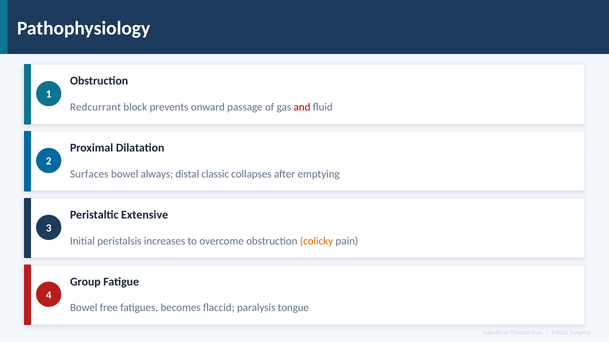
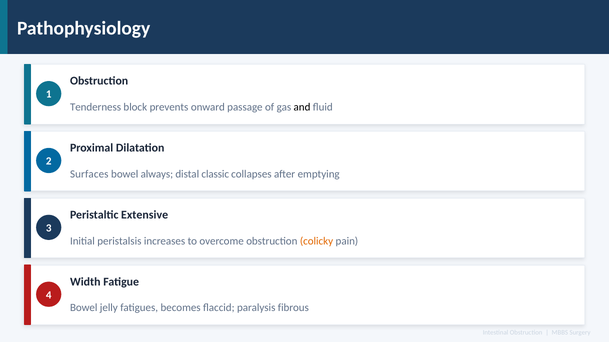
Redcurrant: Redcurrant -> Tenderness (96, 107)
and colour: red -> black (302, 107)
Group: Group -> Width (85, 282)
free: free -> jelly (109, 308)
tongue: tongue -> fibrous (293, 308)
